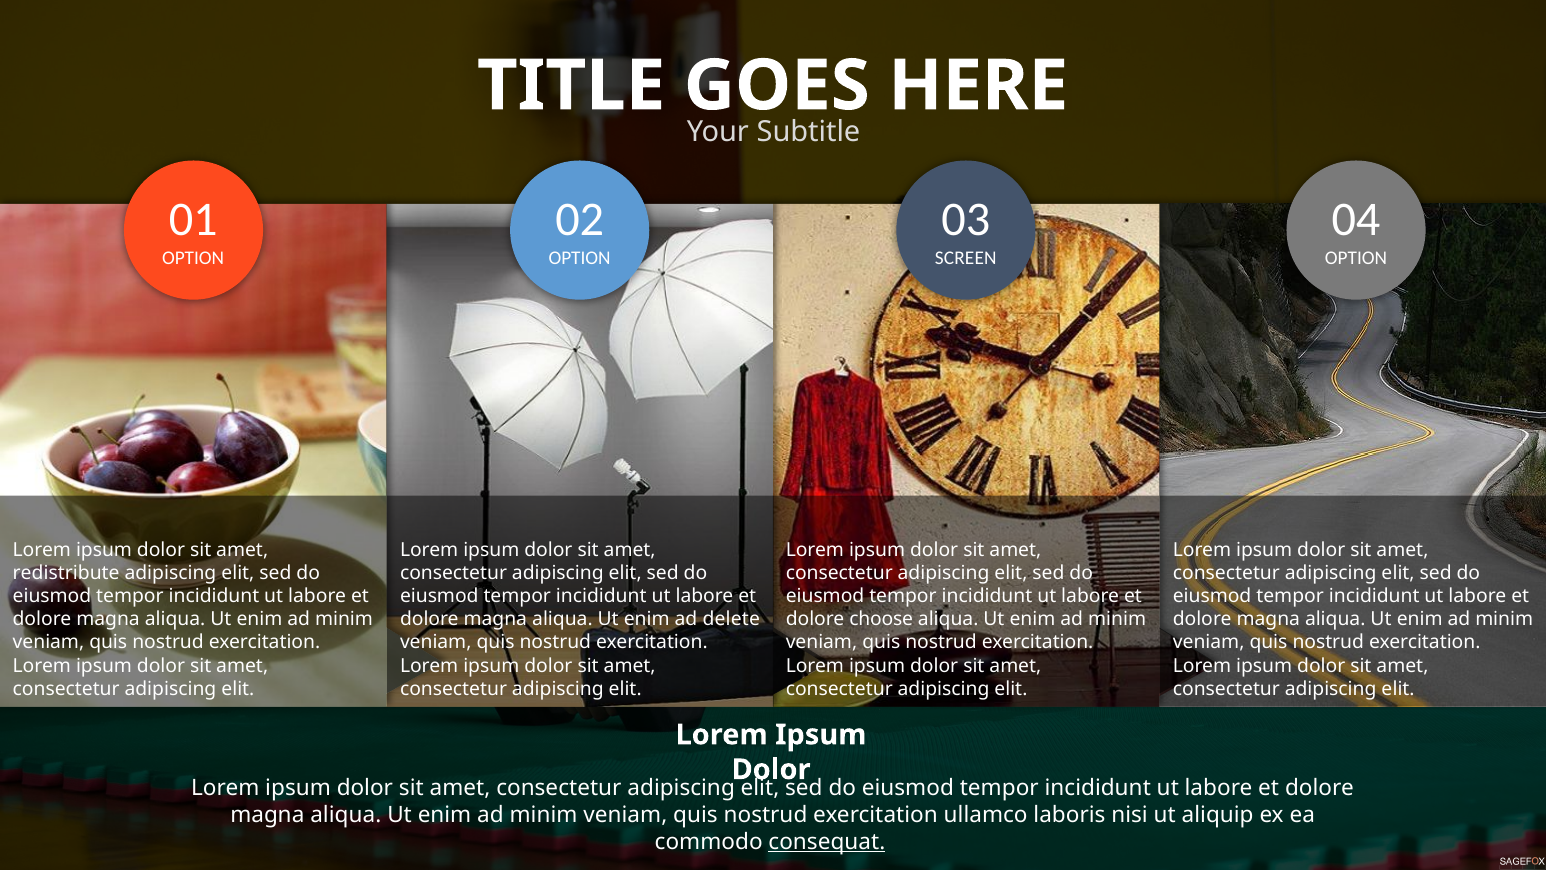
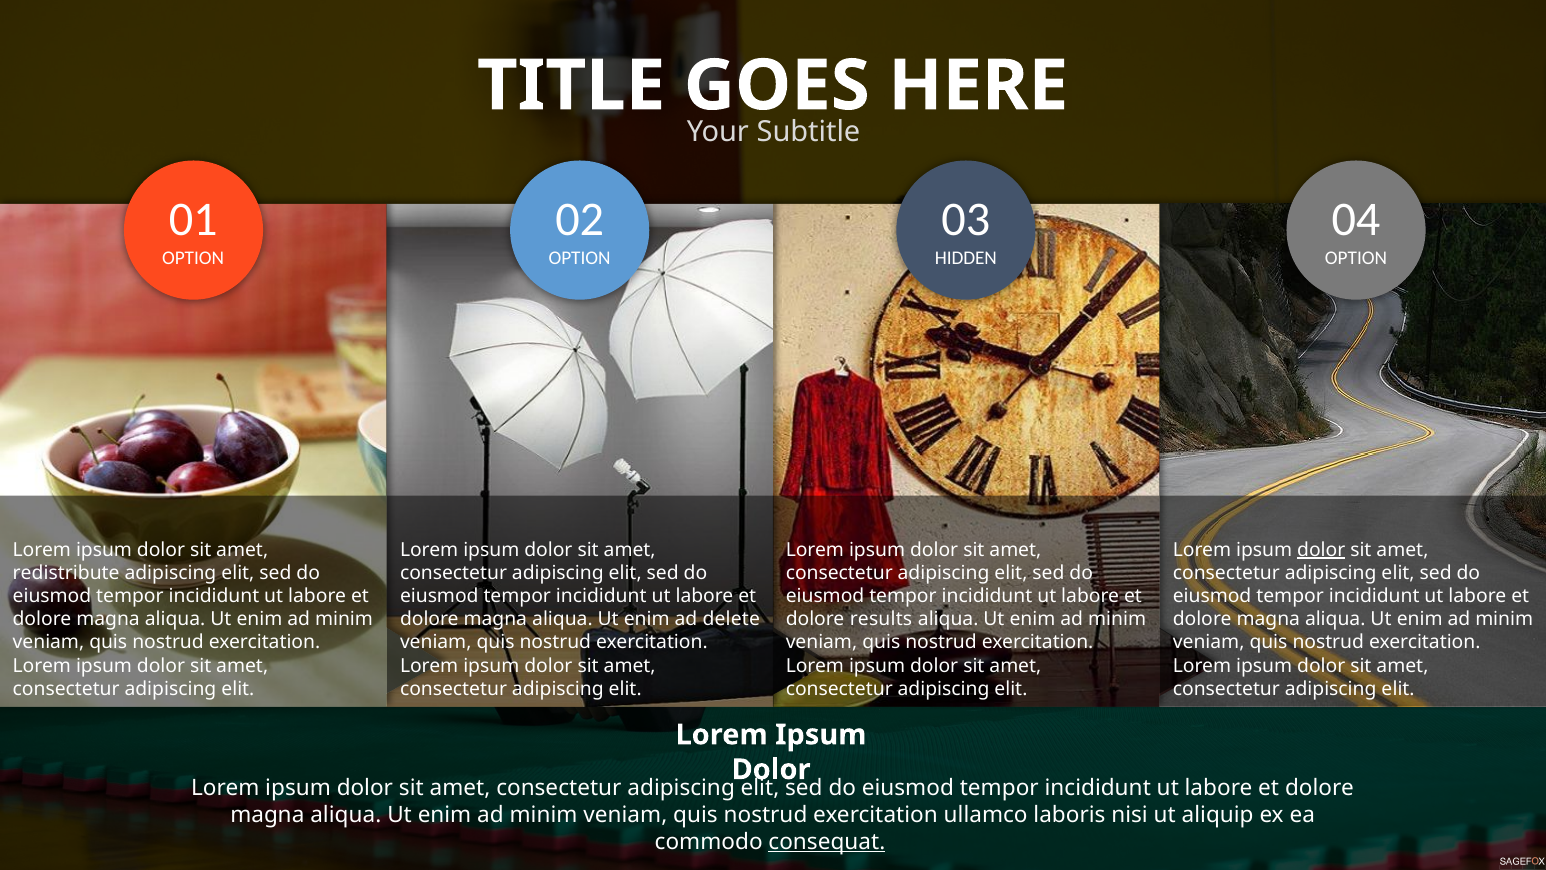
SCREEN: SCREEN -> HIDDEN (966, 258)
dolor underline: none -> present (1321, 549)
choose: choose -> results (881, 619)
